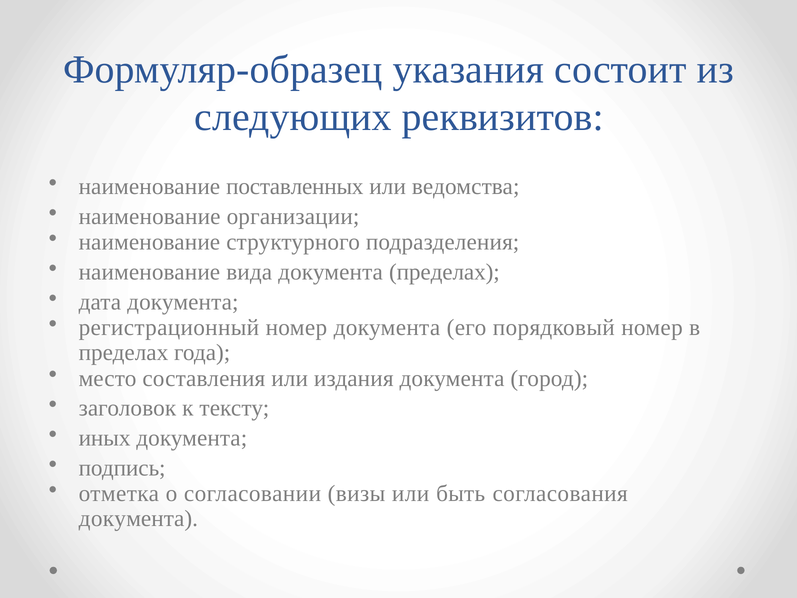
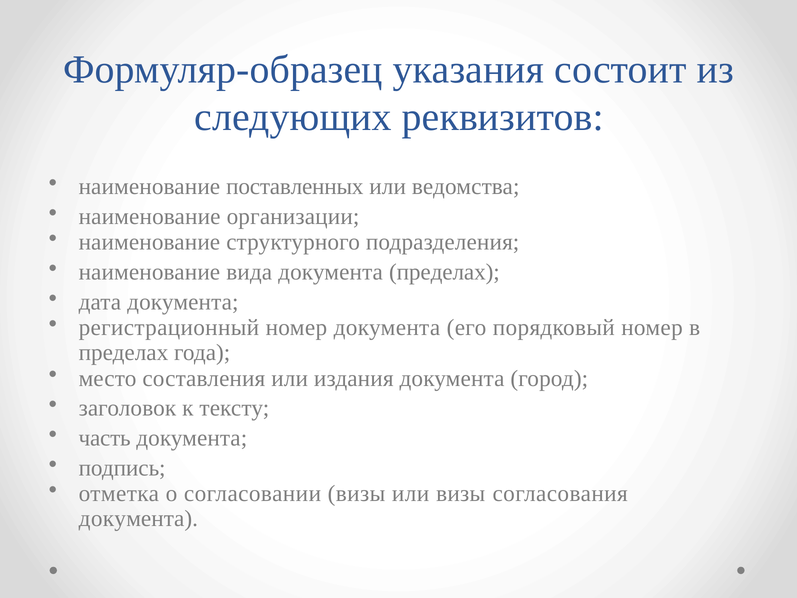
иных: иных -> часть (105, 438)
или быть: быть -> визы (461, 493)
